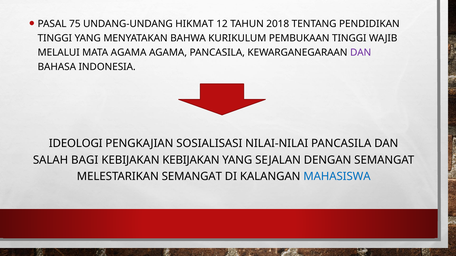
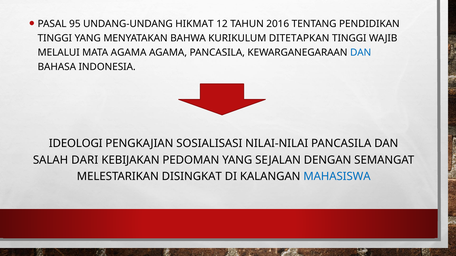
75: 75 -> 95 (75, 24)
2018: 2018 -> 2016 (278, 24)
PEMBUKAAN: PEMBUKAAN -> DITETAPKAN (299, 38)
DAN colour: purple -> blue (361, 53)
BAGI: BAGI -> DARI (85, 160)
KEBIJAKAN KEBIJAKAN: KEBIJAKAN -> PEDOMAN (191, 160)
MELESTARIKAN SEMANGAT: SEMANGAT -> DISINGKAT (192, 177)
